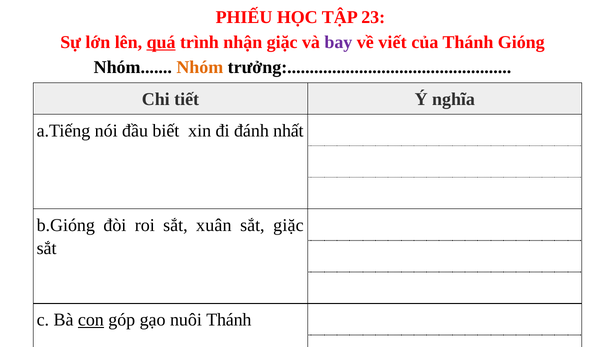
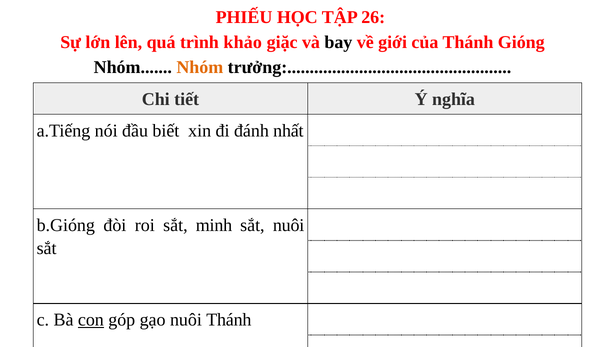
23: 23 -> 26 (373, 18)
quá underline: present -> none (161, 42)
nhận: nhận -> khảo (243, 42)
bay colour: purple -> black (338, 42)
viết: viết -> giới (393, 42)
xuân: xuân -> minh (214, 225)
sắt giặc: giặc -> nuôi (289, 225)
